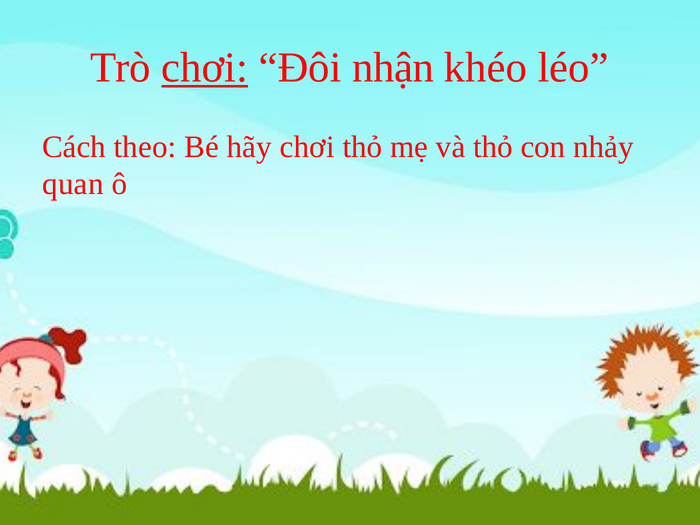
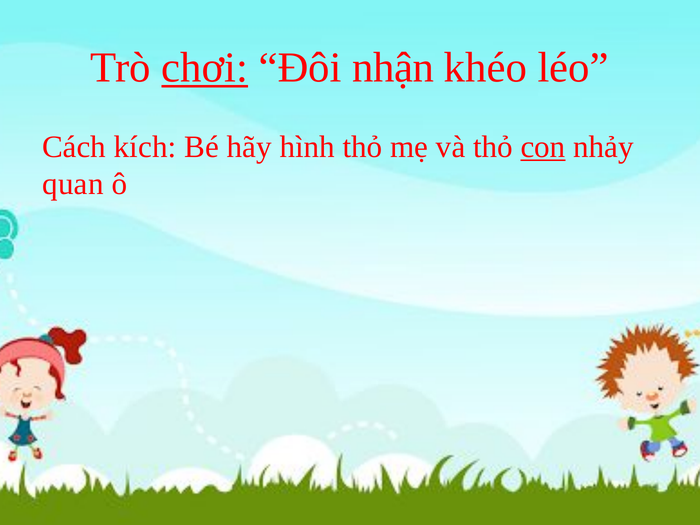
theo: theo -> kích (145, 147)
hãy chơi: chơi -> hình (307, 147)
con underline: none -> present (543, 147)
